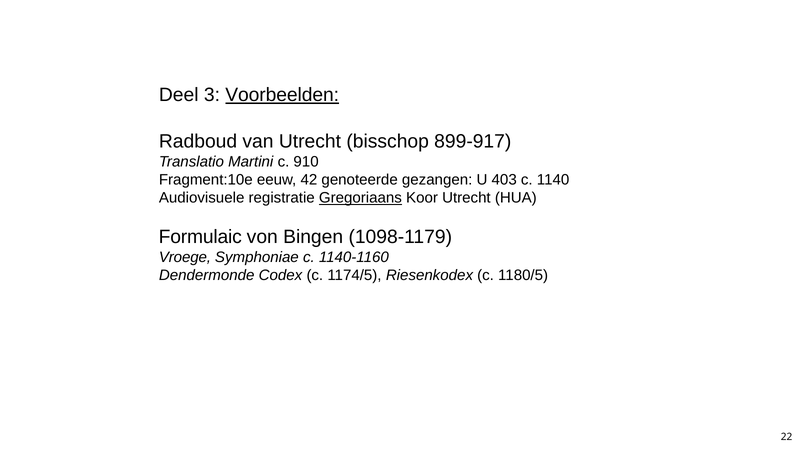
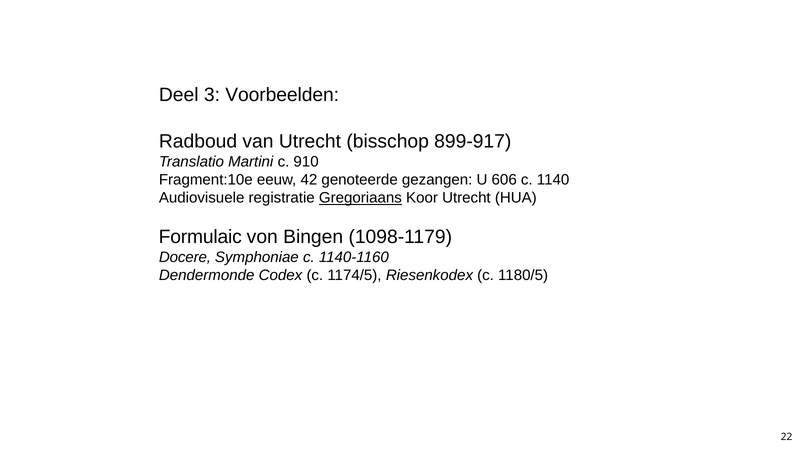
Voorbeelden underline: present -> none (282, 95)
403: 403 -> 606 (504, 180)
Vroege: Vroege -> Docere (185, 257)
